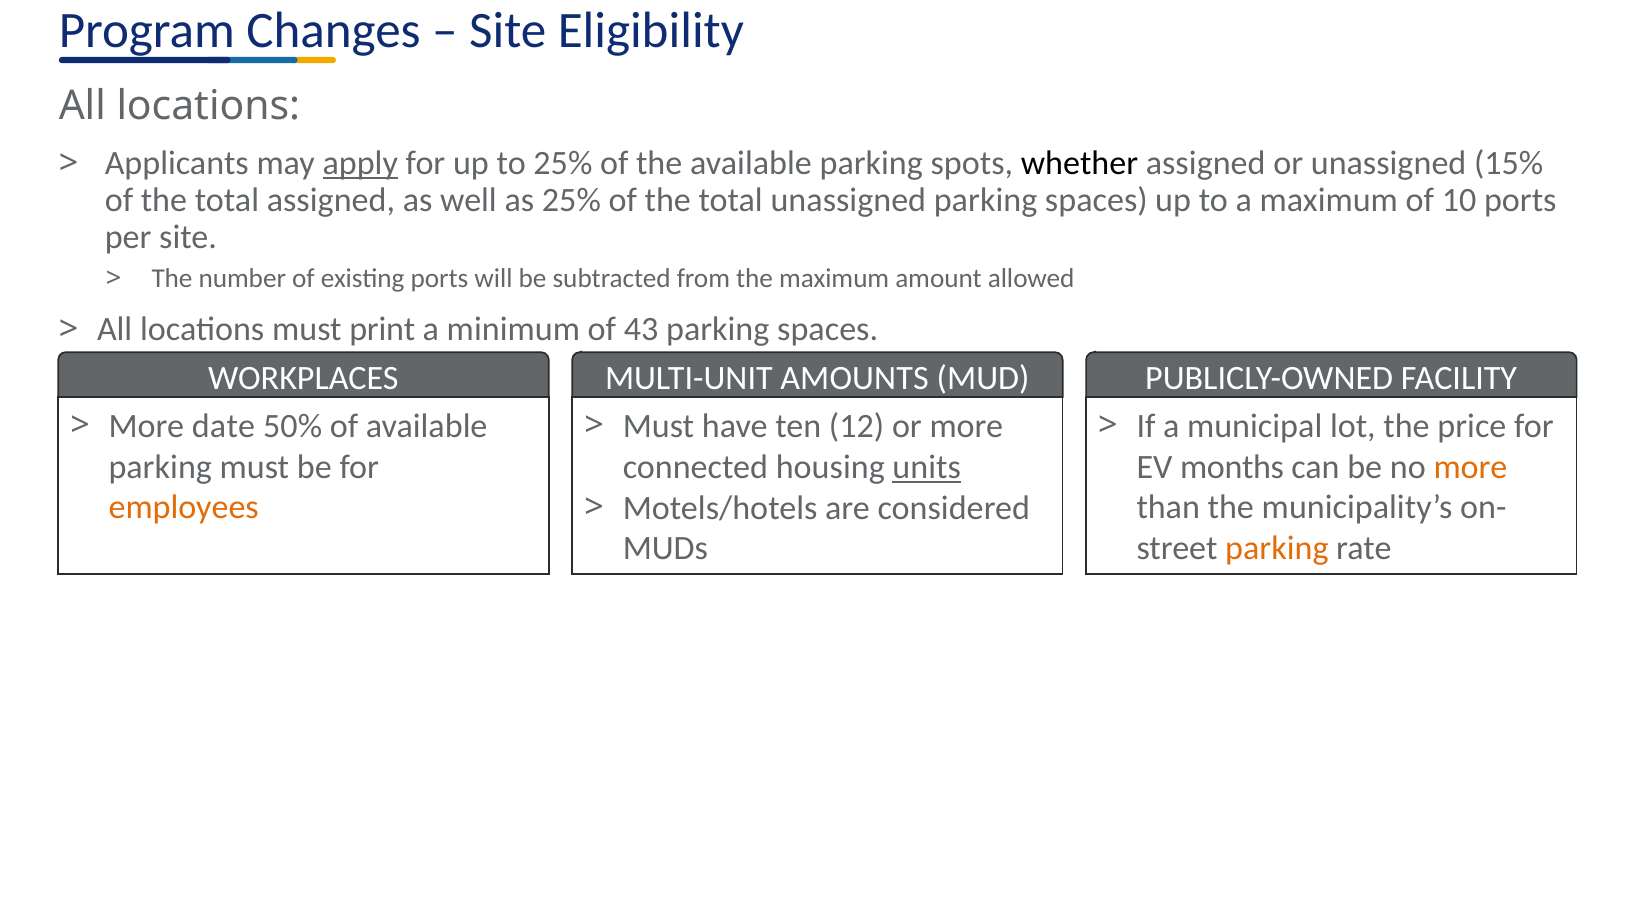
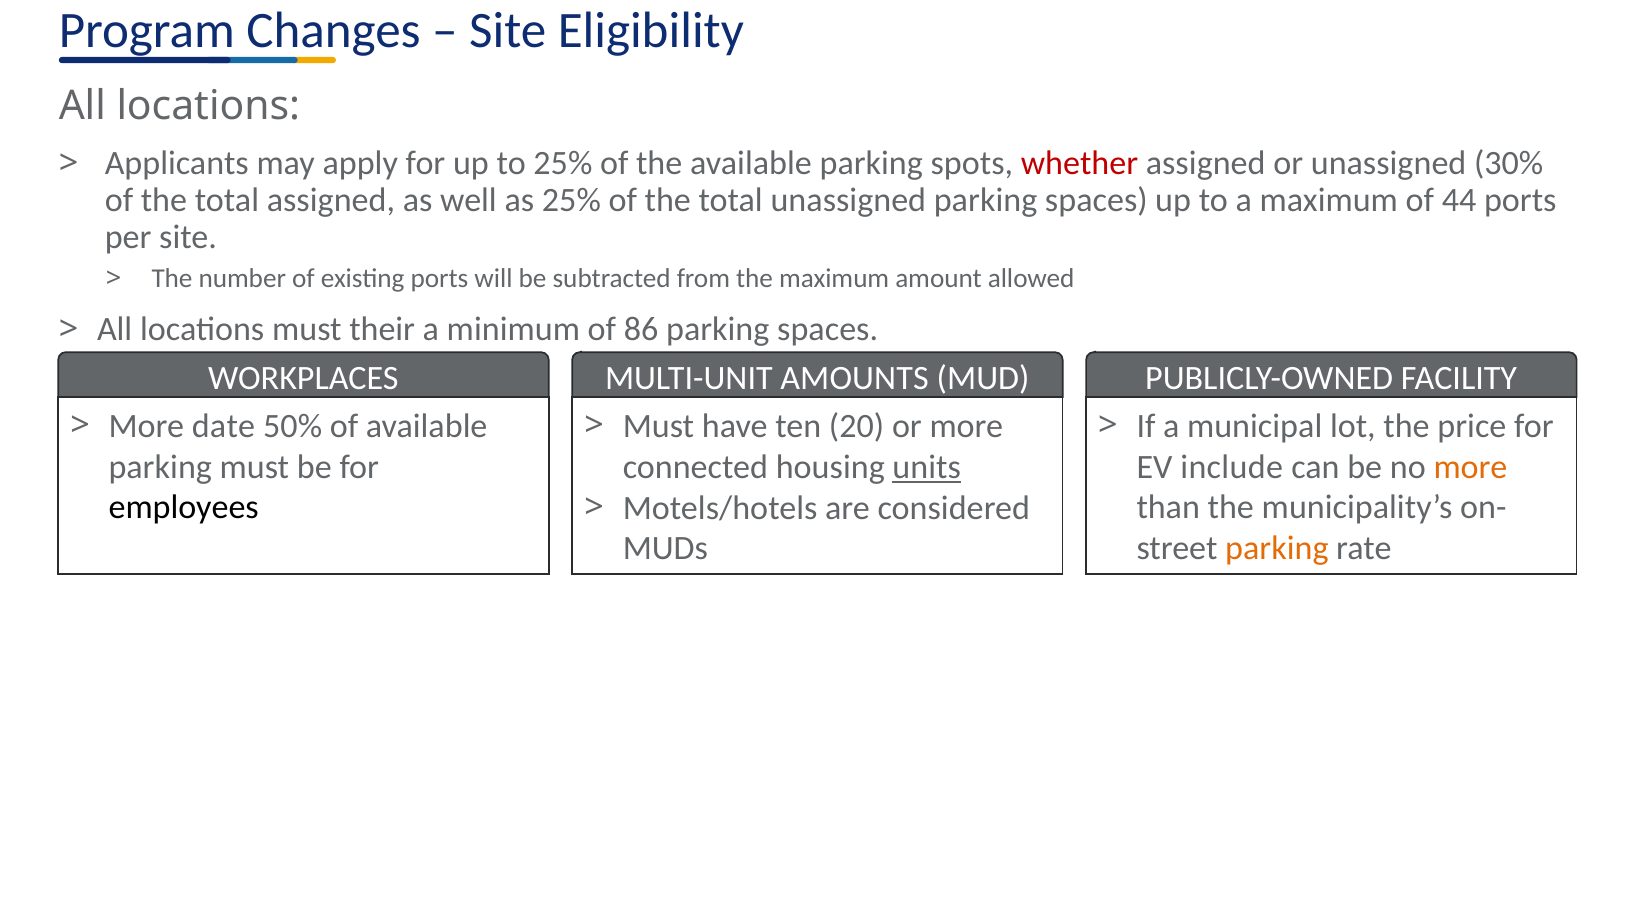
apply underline: present -> none (360, 163)
whether colour: black -> red (1080, 163)
15%: 15% -> 30% (1509, 163)
10: 10 -> 44 (1459, 200)
print: print -> their (382, 329)
43: 43 -> 86 (641, 329)
12: 12 -> 20 (857, 426)
months: months -> include (1232, 467)
employees colour: orange -> black (184, 508)
